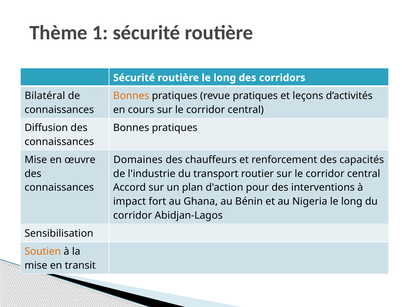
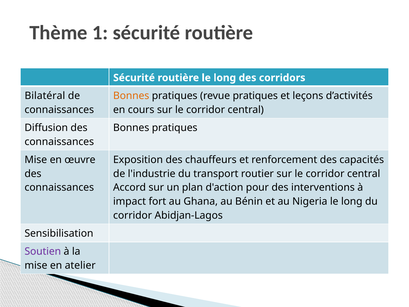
Domaines: Domaines -> Exposition (138, 160)
Soutien colour: orange -> purple (43, 251)
transit: transit -> atelier (80, 265)
